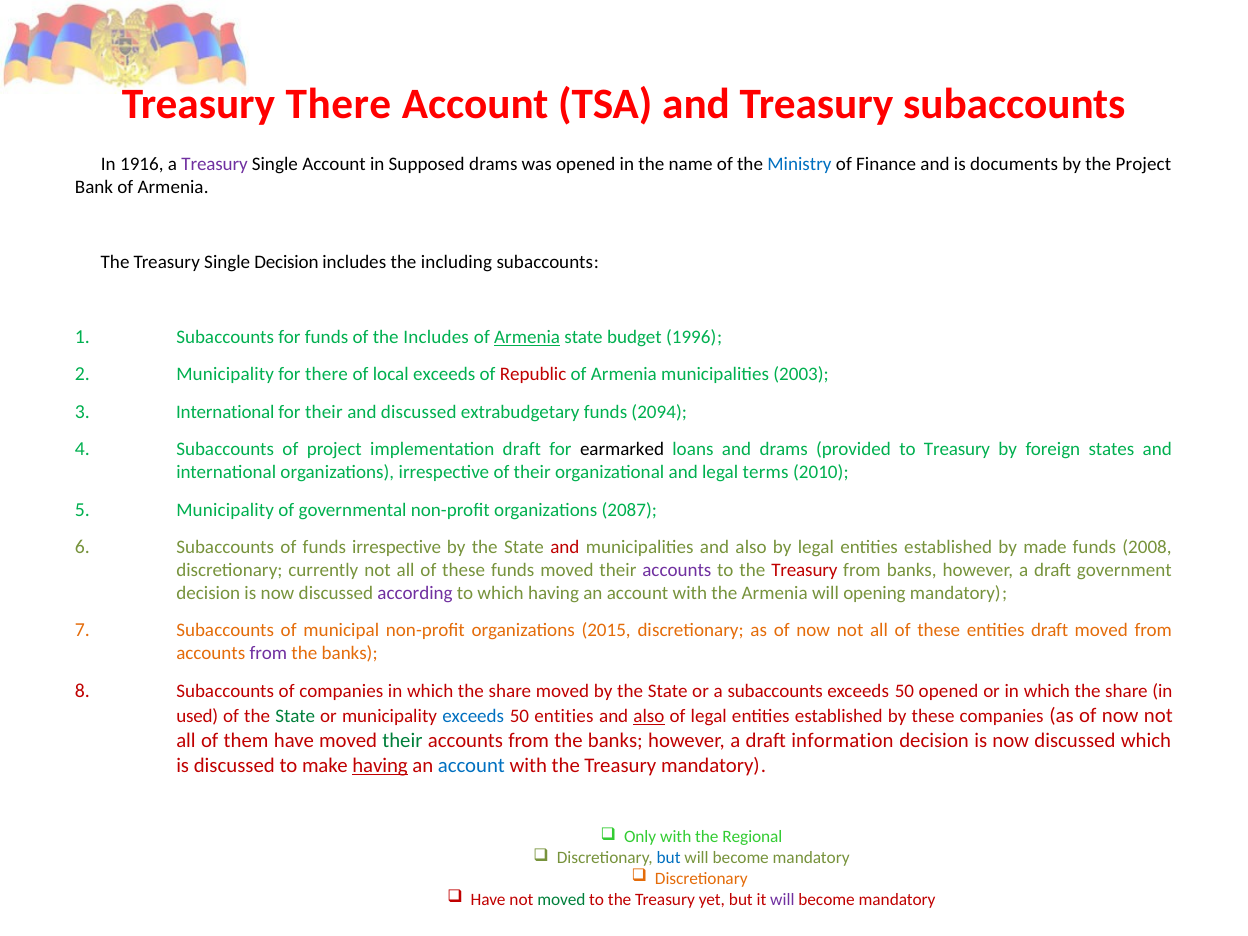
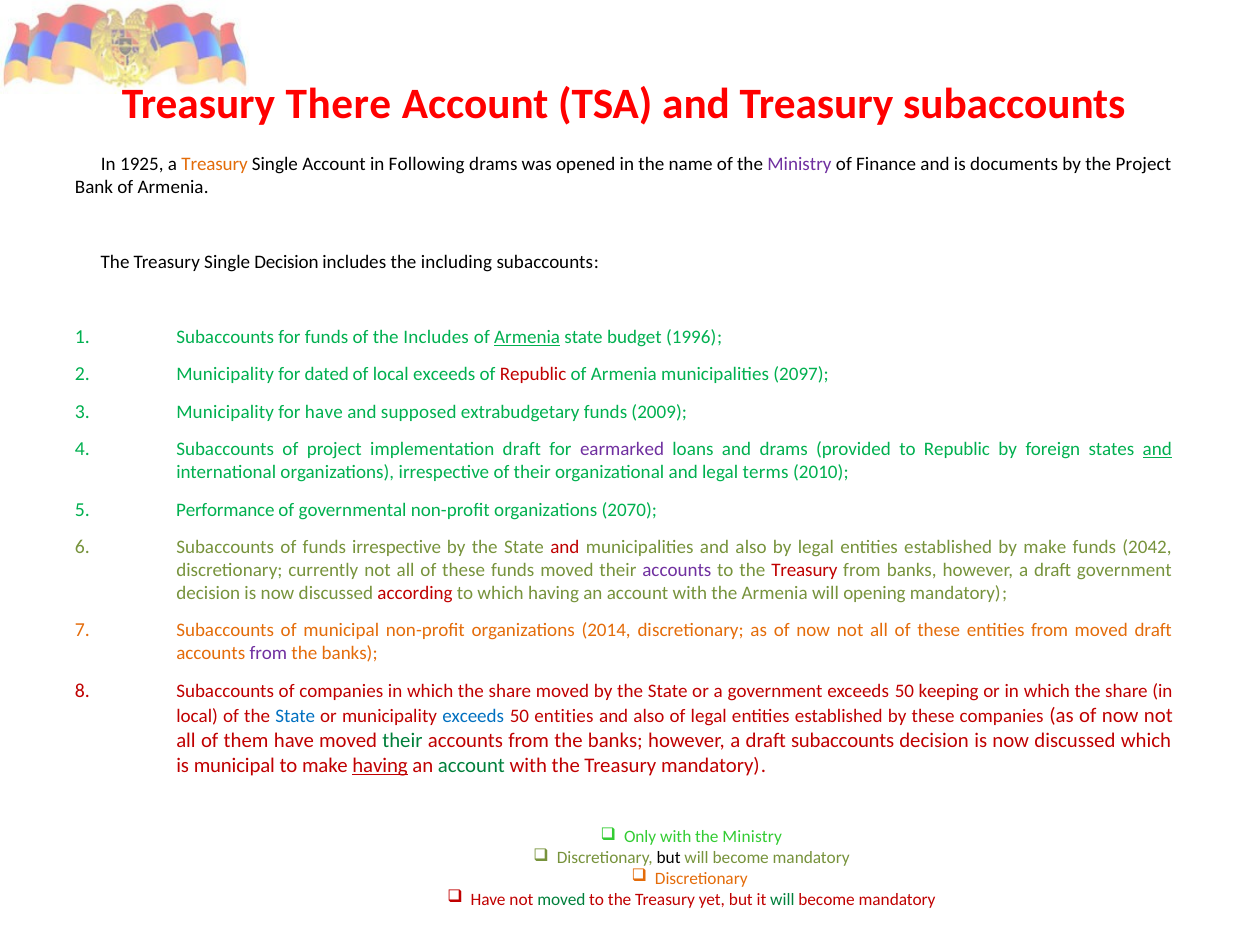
1916: 1916 -> 1925 (142, 165)
Treasury colour: purple -> orange (215, 165)
Supposed: Supposed -> Following (427, 165)
Ministry colour: blue -> purple (799, 165)
for there: there -> dated (327, 375)
2003: 2003 -> 2097 (801, 375)
International: International -> Municipality (225, 412)
for their: their -> have (324, 412)
and discussed: discussed -> supposed (419, 412)
2094: 2094 -> 2009 (659, 412)
earmarked colour: black -> purple (622, 450)
to Treasury: Treasury -> Republic (957, 450)
and underline: none -> present (1157, 450)
Municipality: Municipality -> Performance (225, 510)
2087: 2087 -> 2070 (629, 510)
by made: made -> make (1045, 547)
2008: 2008 -> 2042 (1147, 547)
according colour: purple -> red (415, 593)
2015: 2015 -> 2014 (606, 631)
entities draft: draft -> from (1050, 631)
moved from: from -> draft (1153, 631)
a subaccounts: subaccounts -> government (775, 691)
50 opened: opened -> keeping (949, 691)
used: used -> local (197, 716)
State colour: green -> blue (295, 716)
also underline: present -> none (649, 716)
draft information: information -> subaccounts (843, 740)
is discussed: discussed -> municipal (234, 765)
account colour: blue -> green (471, 765)
with the Regional: Regional -> Ministry (752, 837)
but colour: blue -> black (669, 858)
will colour: purple -> green (782, 900)
